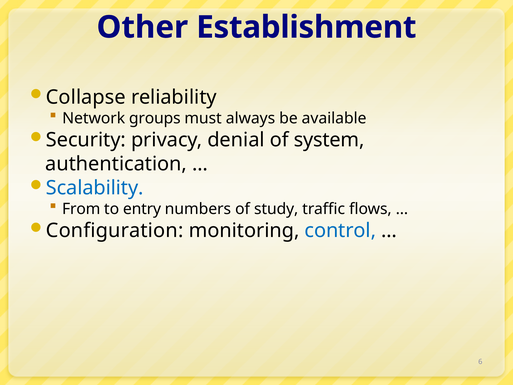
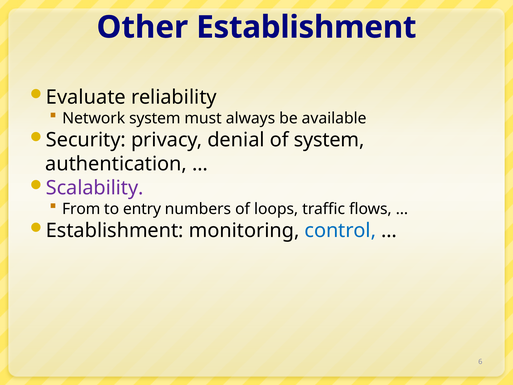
Collapse: Collapse -> Evaluate (86, 97)
Network groups: groups -> system (155, 118)
Scalability colour: blue -> purple (95, 188)
study: study -> loops (276, 209)
Configuration: Configuration -> Establishment (115, 231)
